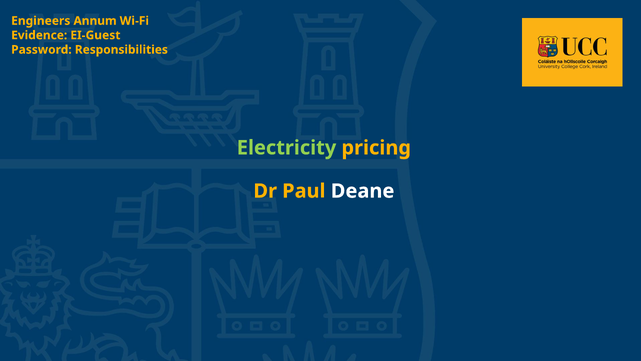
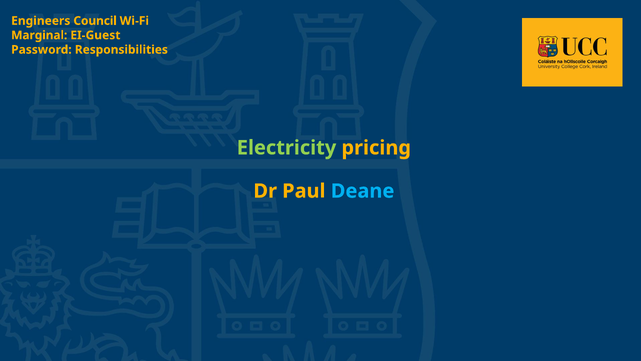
Annum: Annum -> Council (95, 21)
Evidence: Evidence -> Marginal (39, 35)
Deane colour: white -> light blue (363, 191)
